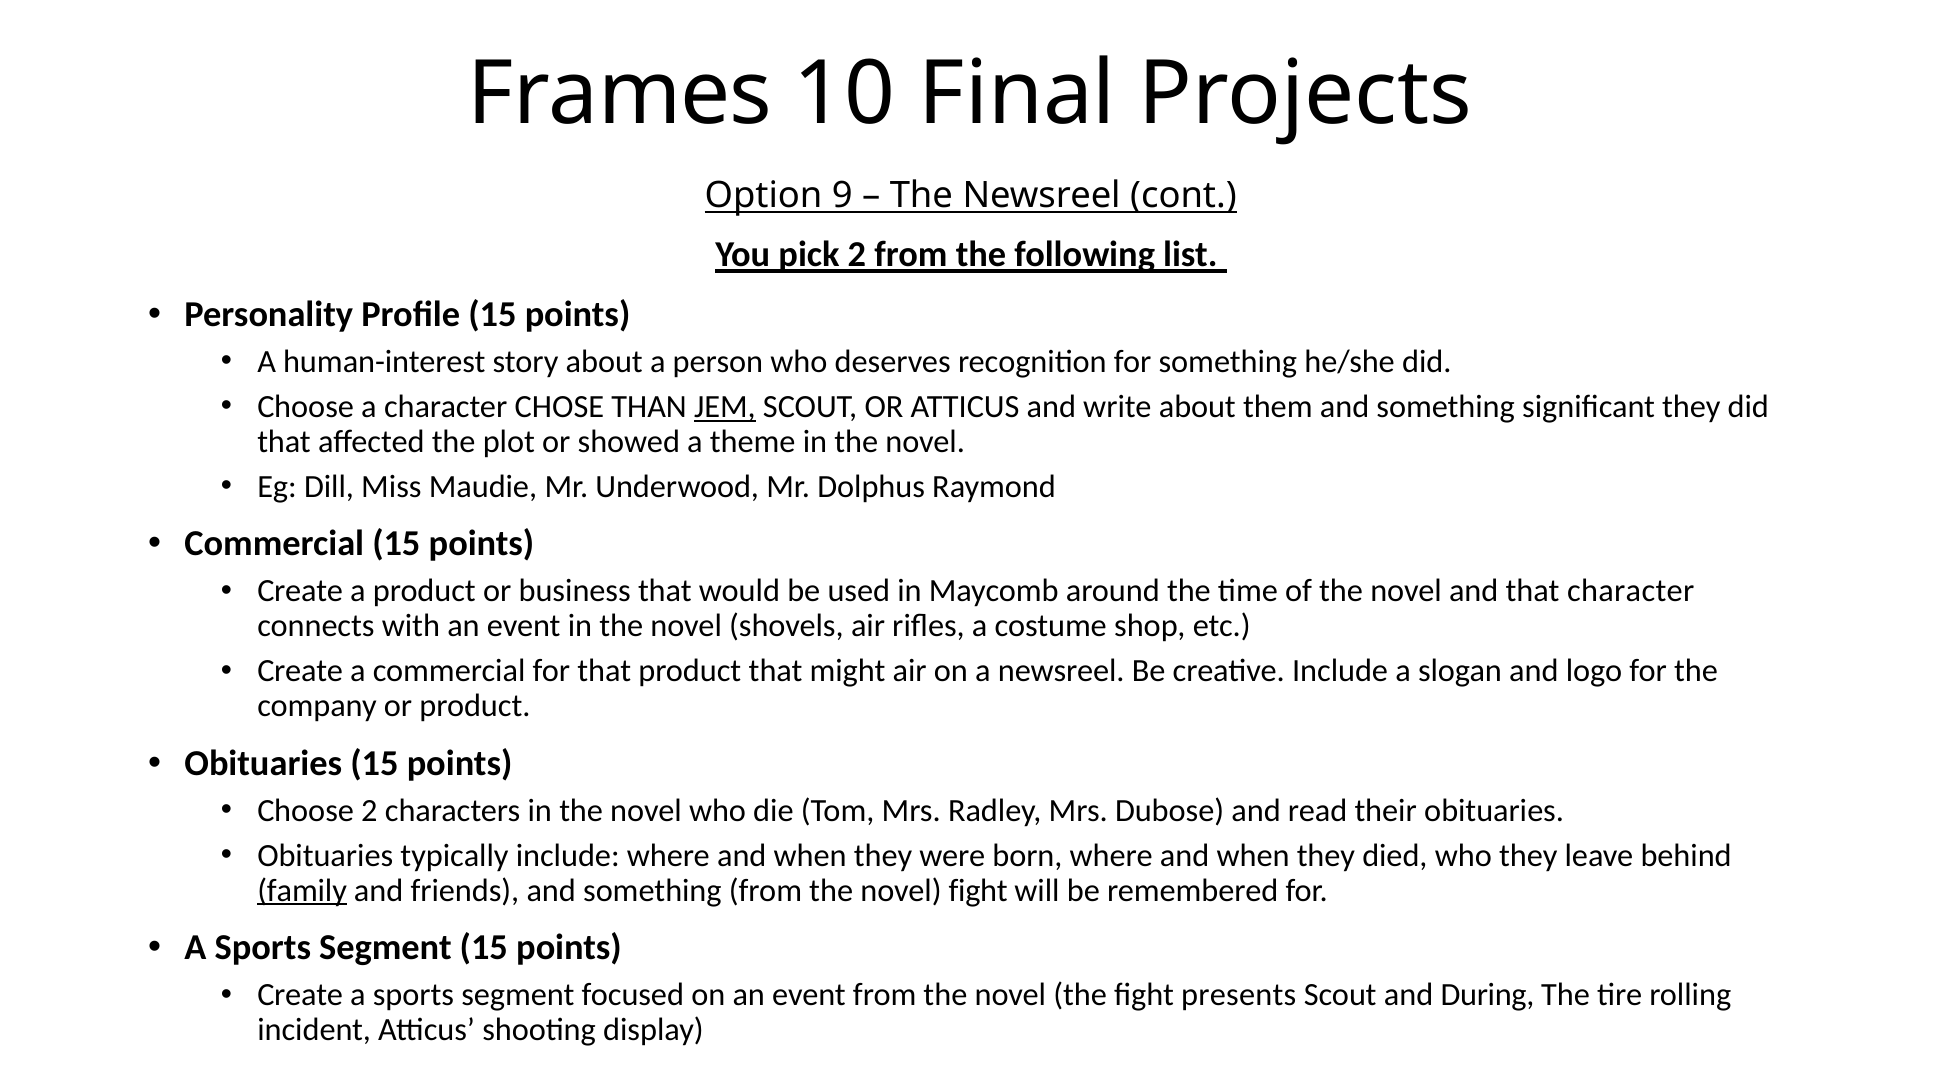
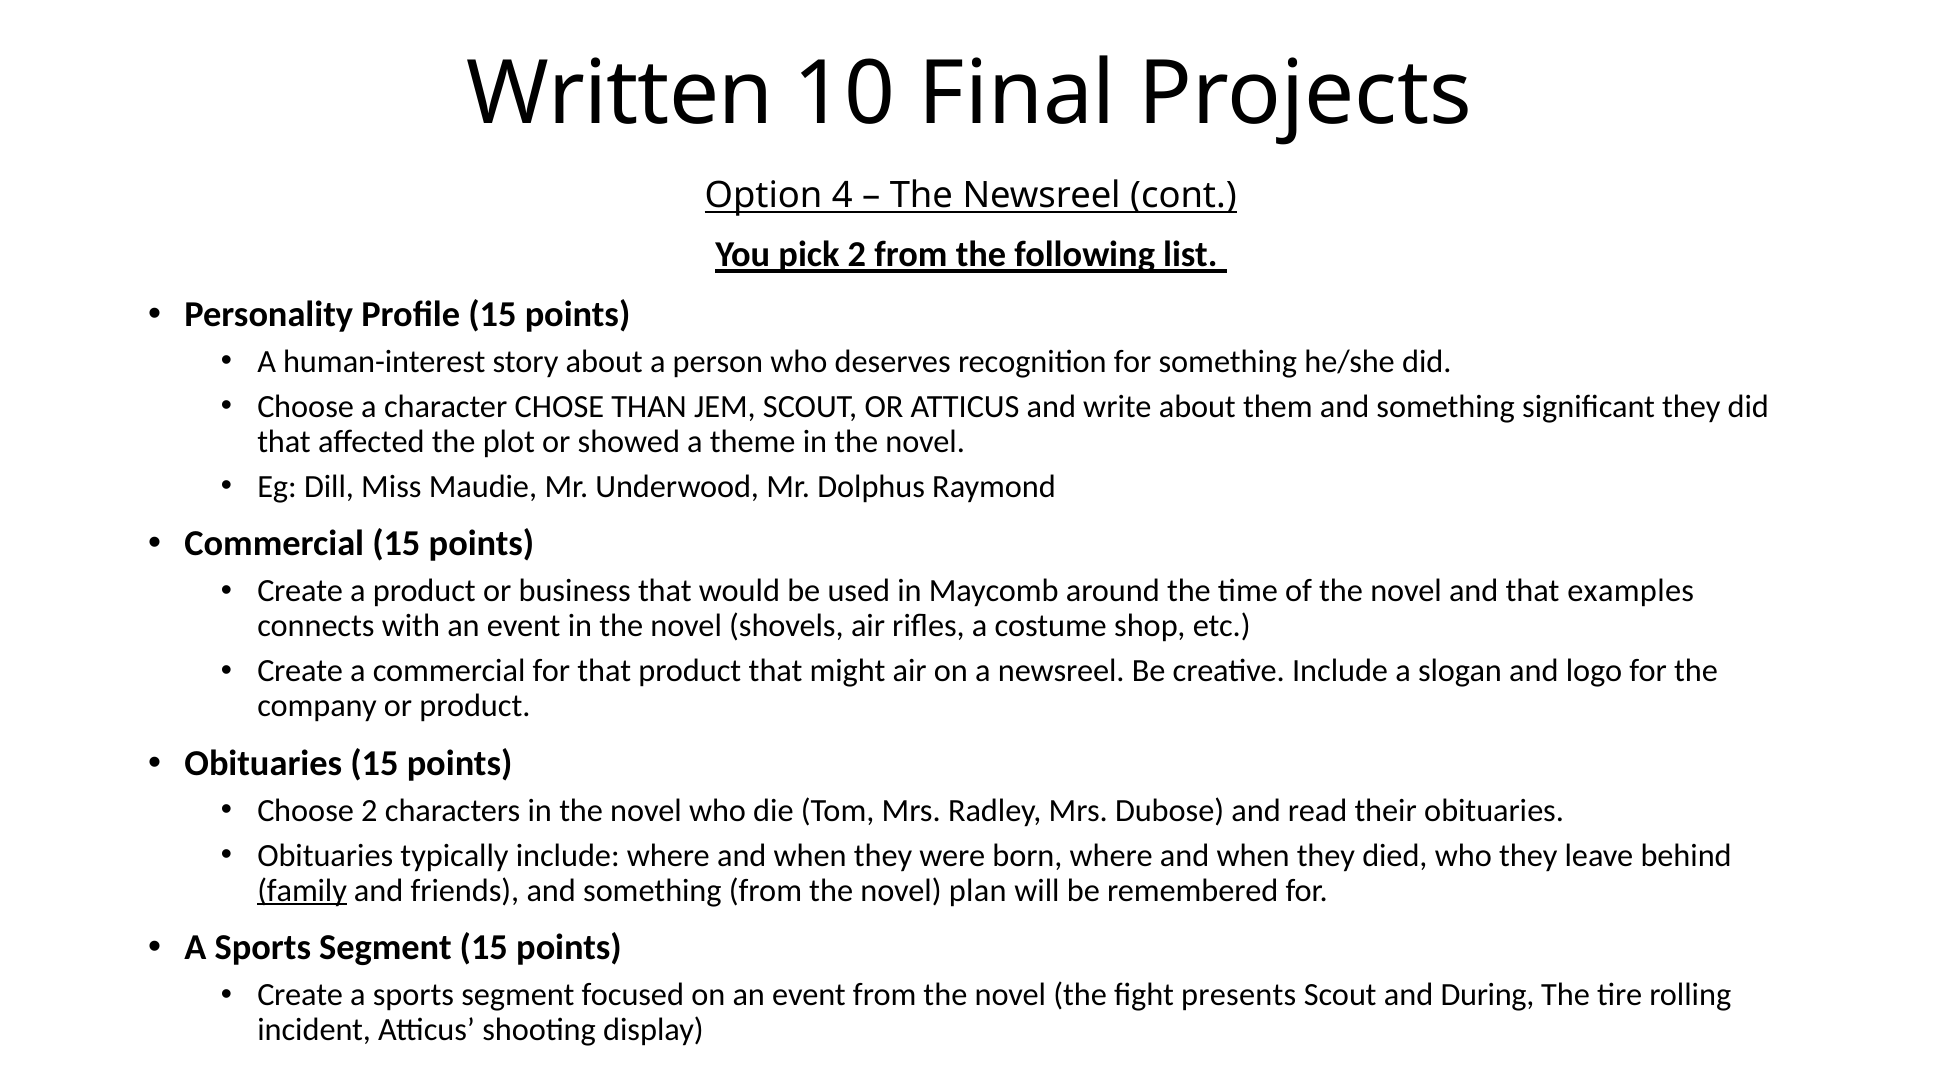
Frames: Frames -> Written (620, 94)
9: 9 -> 4 (842, 195)
JEM underline: present -> none (725, 407)
that character: character -> examples (1631, 591)
novel fight: fight -> plan (978, 891)
